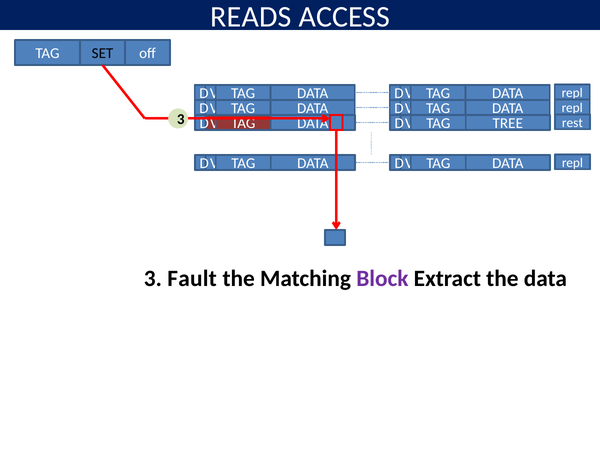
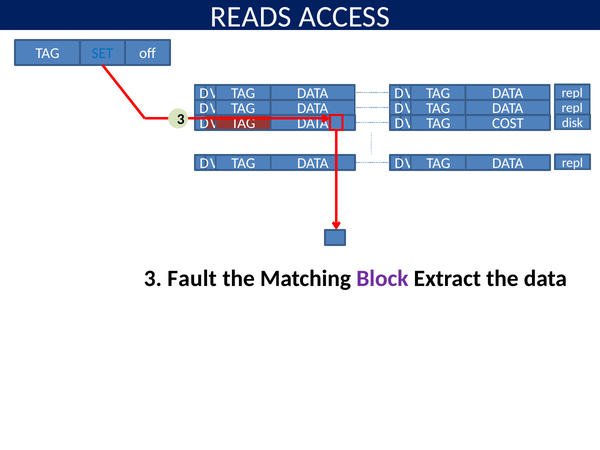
SET colour: black -> blue (102, 54)
TREE: TREE -> COST (508, 124)
rest: rest -> disk (572, 123)
